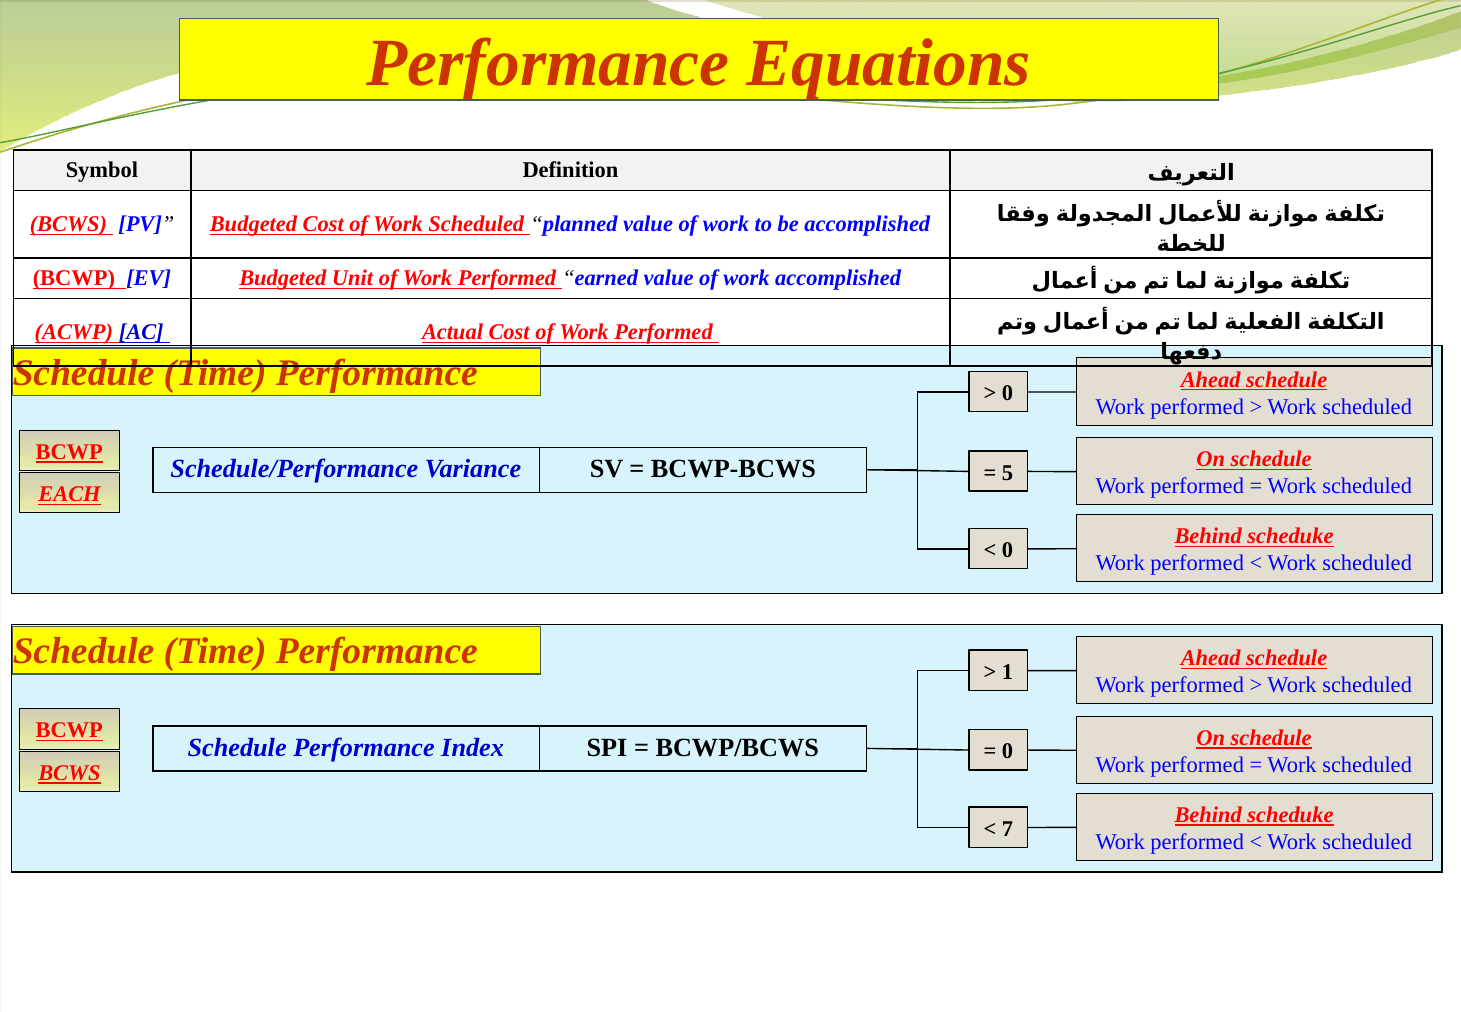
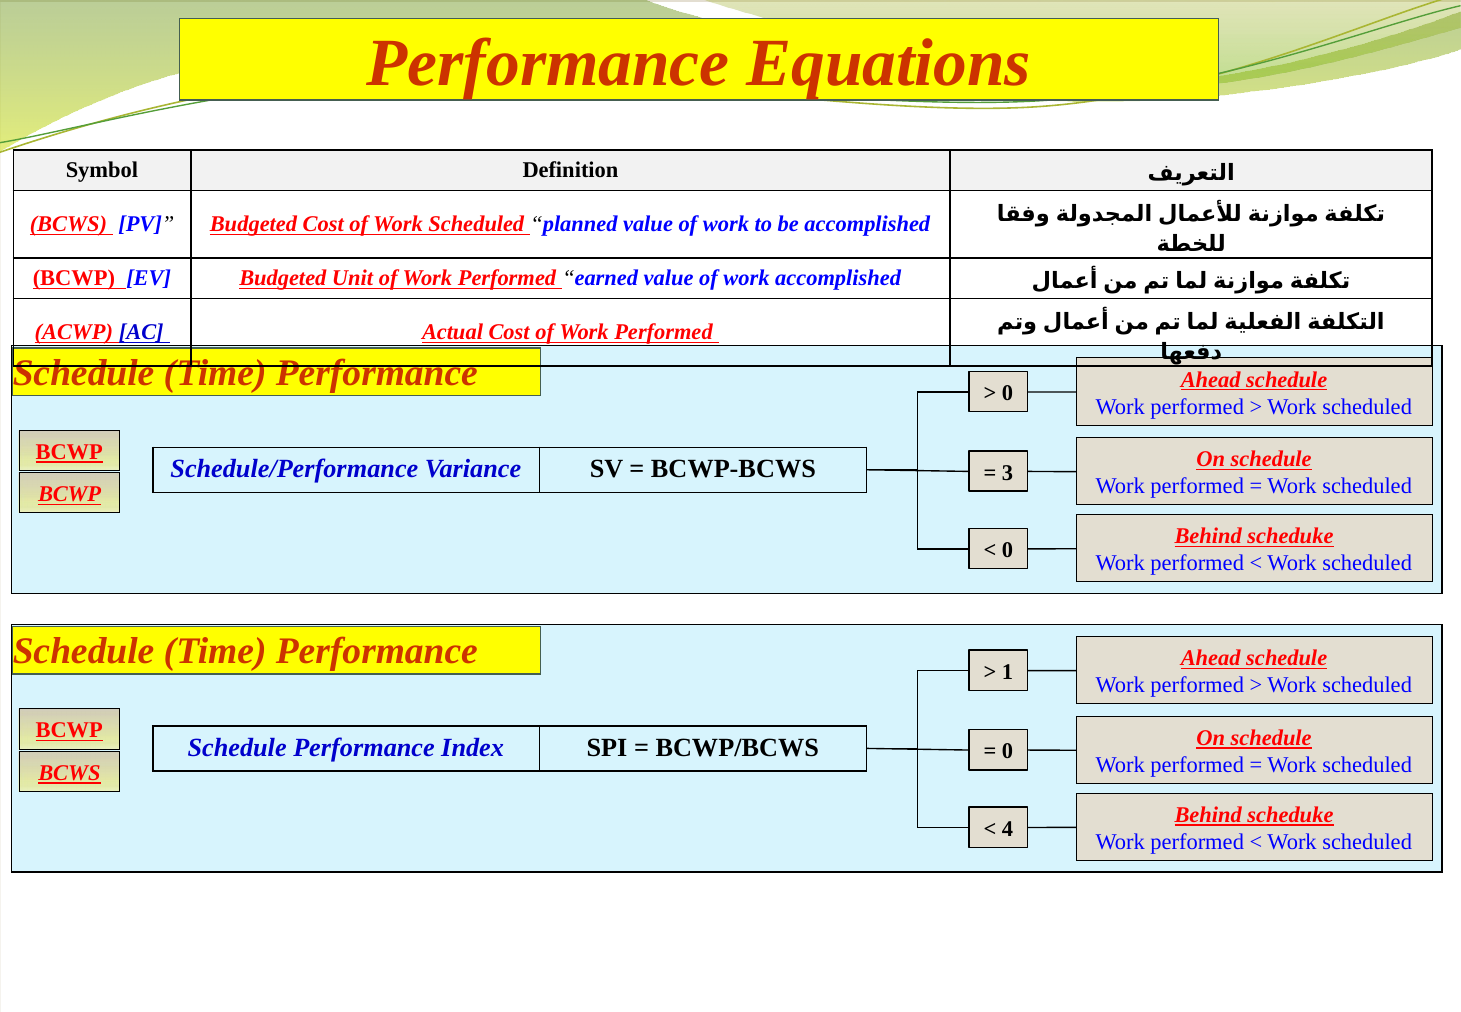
5: 5 -> 3 (1007, 472)
EACH: EACH -> BCWP (70, 494)
7: 7 -> 4 (1007, 828)
